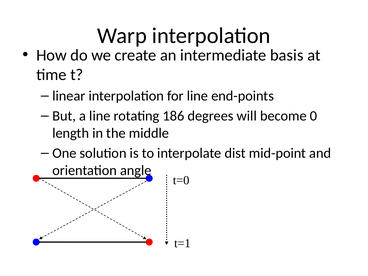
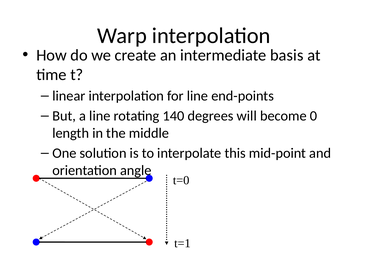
186: 186 -> 140 (174, 116)
dist: dist -> this (235, 153)
